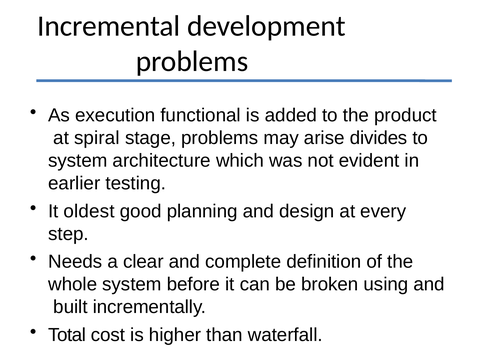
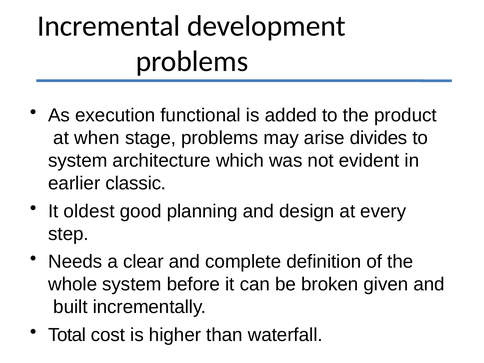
spiral: spiral -> when (97, 138)
testing: testing -> classic (136, 183)
using: using -> given (386, 284)
